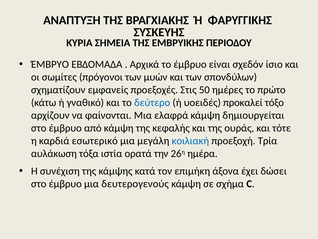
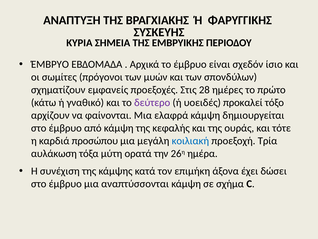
50: 50 -> 28 (204, 90)
δεύτερο colour: blue -> purple (152, 103)
εσωτερικό: εσωτερικό -> προσώπου (95, 141)
ιστία: ιστία -> μύτη (112, 153)
δευτερογενούς: δευτερογενούς -> αναπτύσσονται (135, 184)
